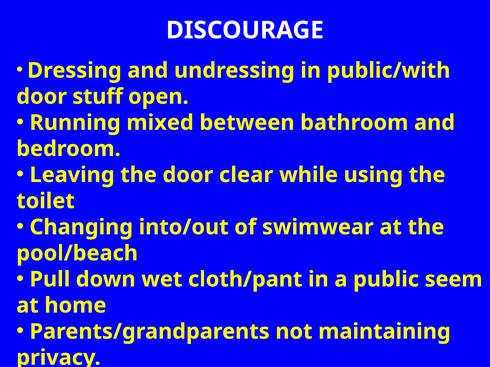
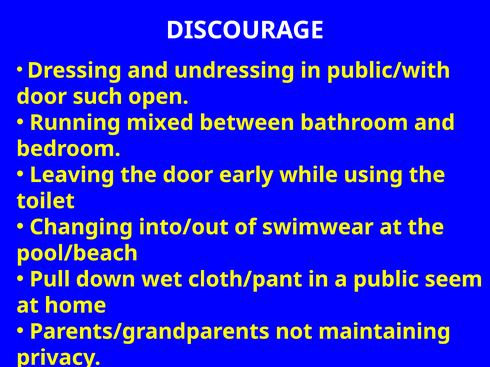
stuff: stuff -> such (98, 97)
clear: clear -> early (246, 175)
